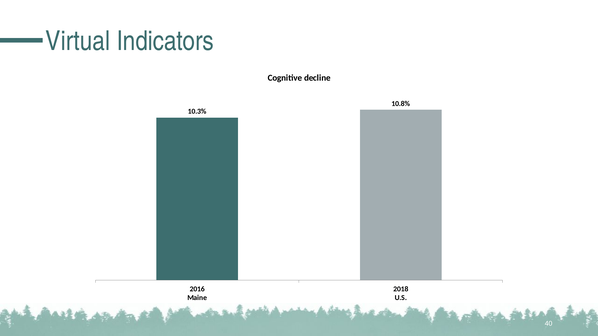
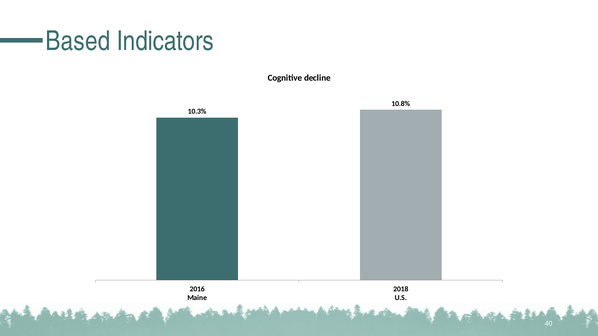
Virtual: Virtual -> Based (78, 41)
